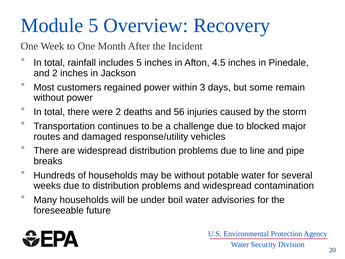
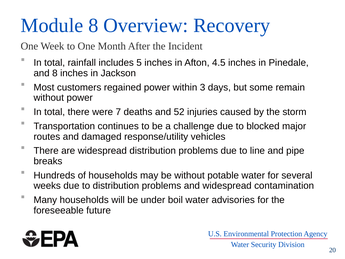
Module 5: 5 -> 8 (93, 26)
and 2: 2 -> 8 (55, 73)
were 2: 2 -> 7 (118, 112)
56: 56 -> 52 (179, 112)
